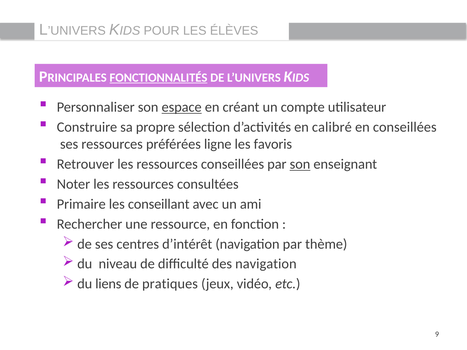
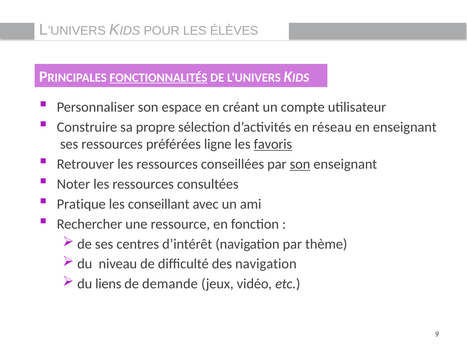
espace underline: present -> none (182, 107)
calibré: calibré -> réseau (332, 127)
en conseillées: conseillées -> enseignant (405, 127)
favoris underline: none -> present (273, 144)
Primaire: Primaire -> Pratique (81, 204)
pratiques: pratiques -> demande (170, 284)
